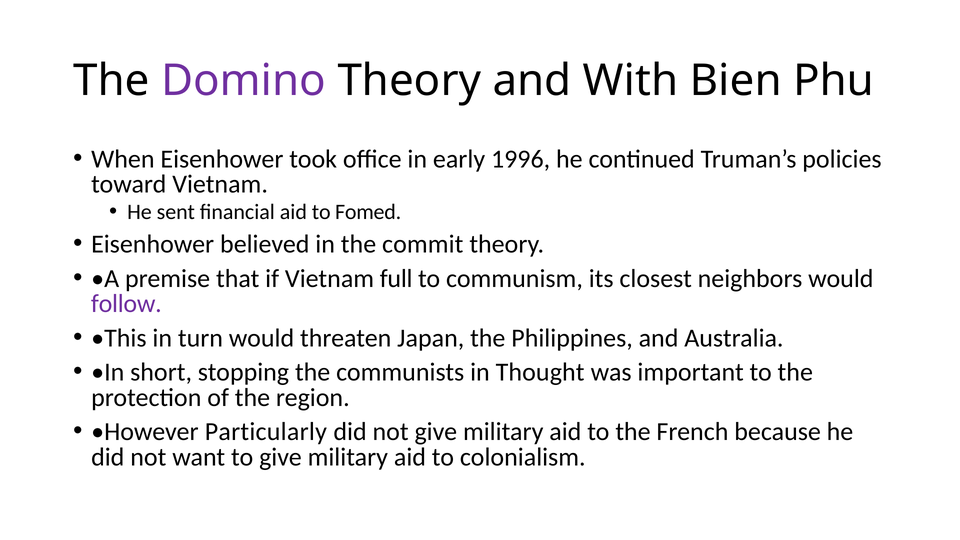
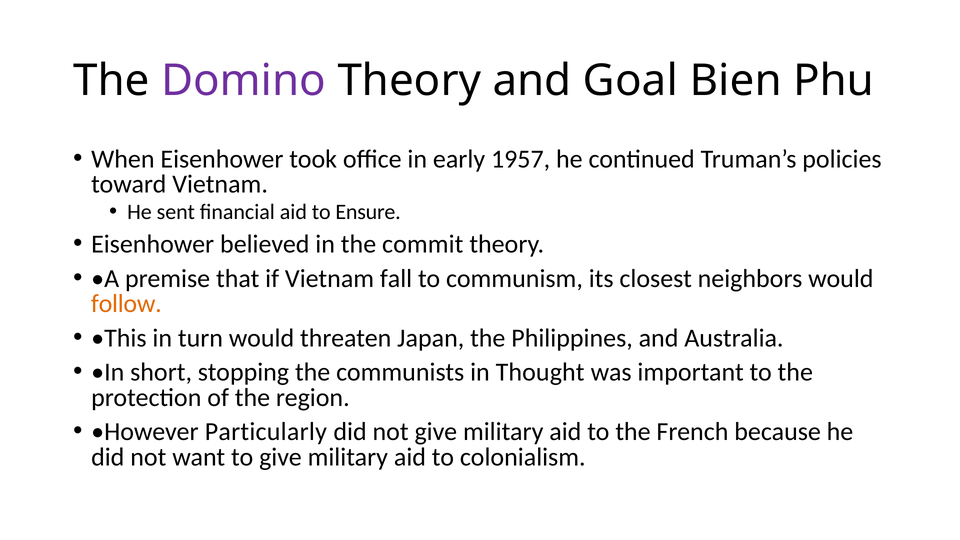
With: With -> Goal (631, 81)
1996: 1996 -> 1957 (521, 159)
Fomed: Fomed -> Ensure (368, 212)
full: full -> fall (396, 279)
follow colour: purple -> orange (126, 304)
